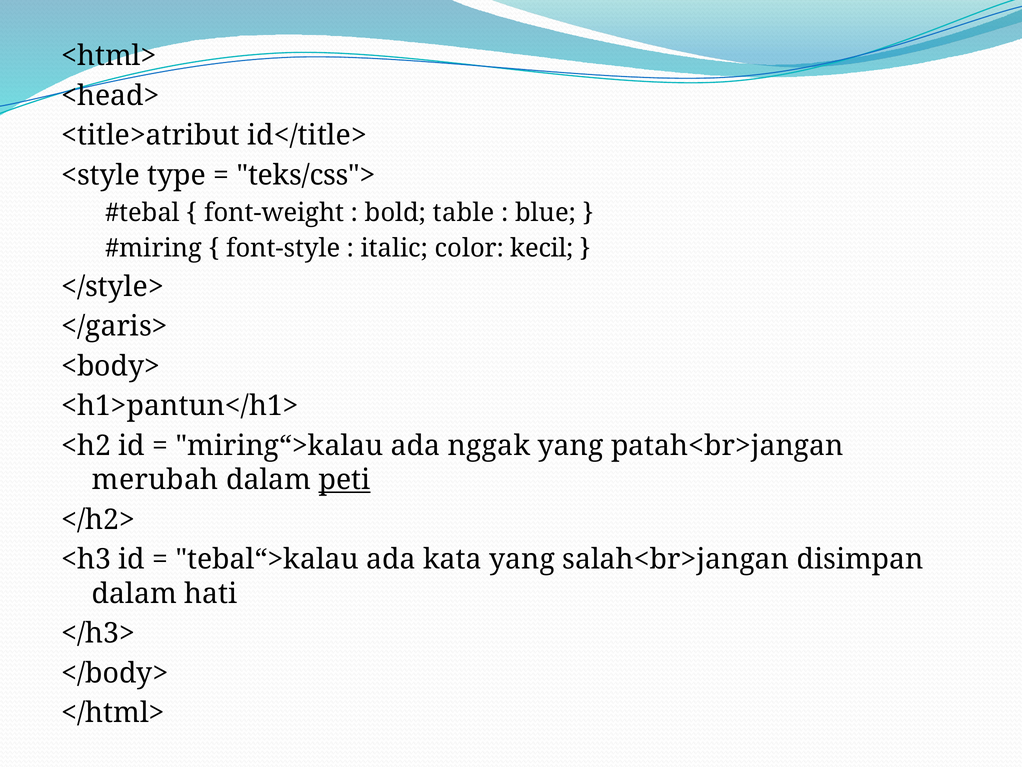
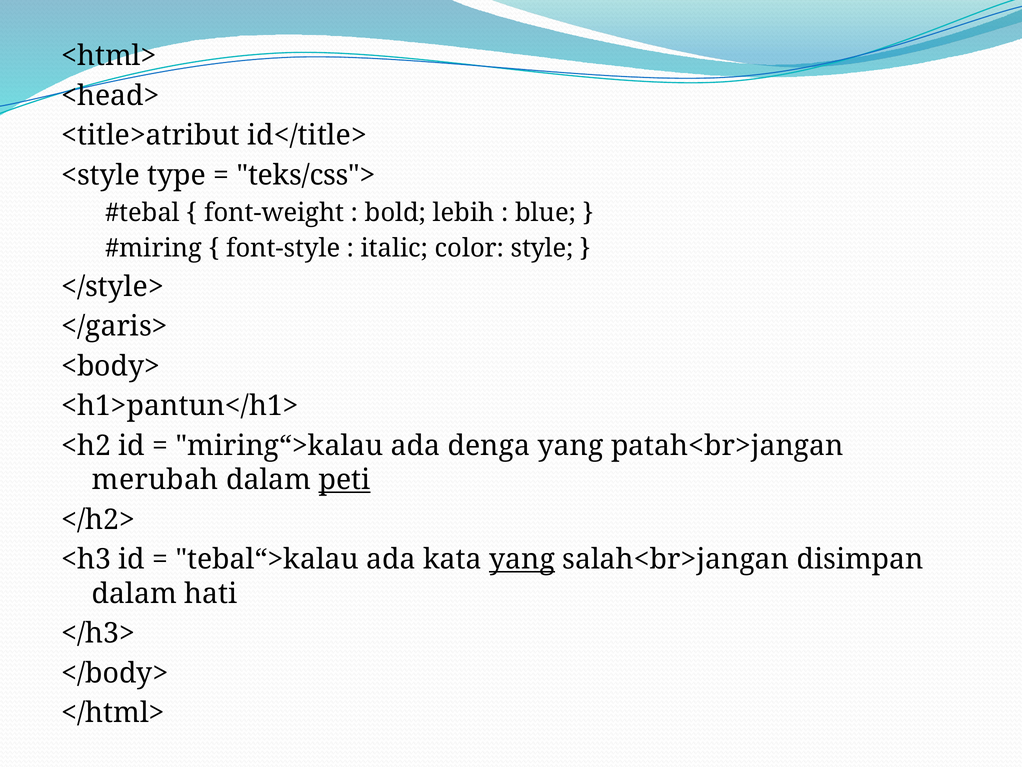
table: table -> lebih (464, 213)
kecil: kecil -> style (542, 248)
nggak: nggak -> denga (489, 446)
yang underline: none -> present (522, 559)
